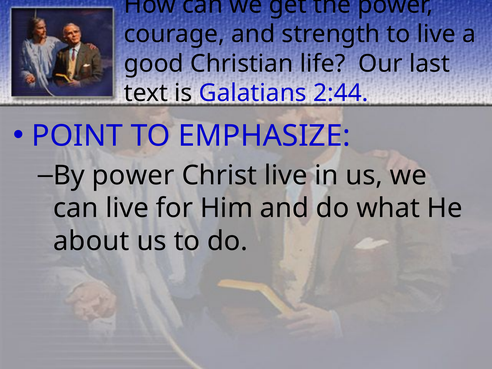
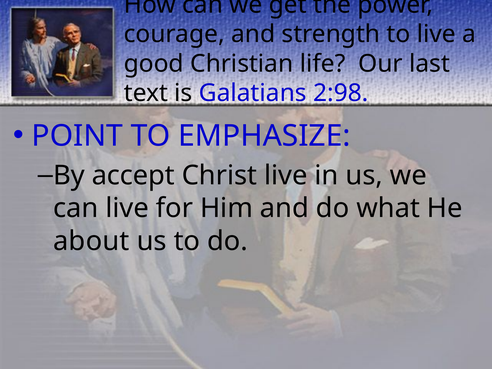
2:44: 2:44 -> 2:98 (341, 93)
By power: power -> accept (133, 175)
